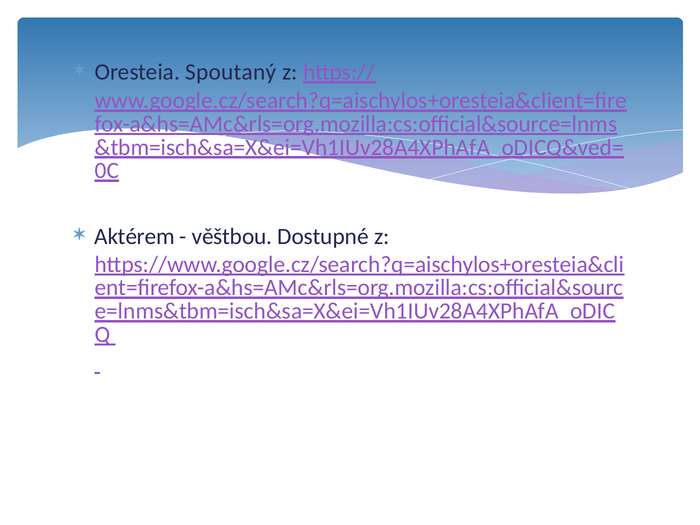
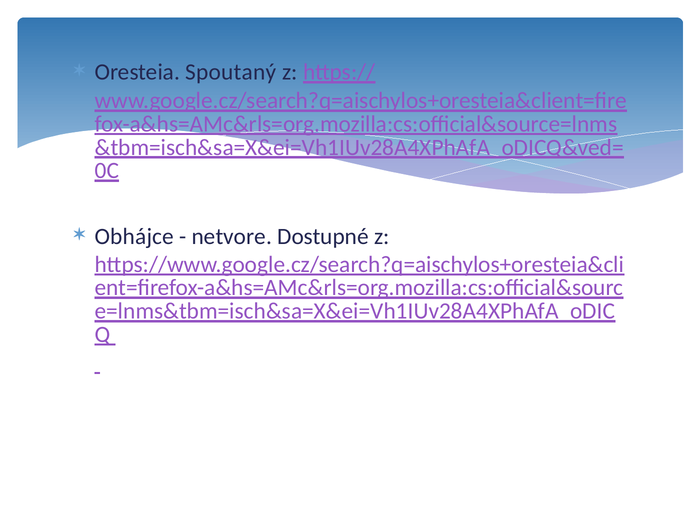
Aktérem: Aktérem -> Obhájce (134, 236)
věštbou: věštbou -> netvore (232, 236)
